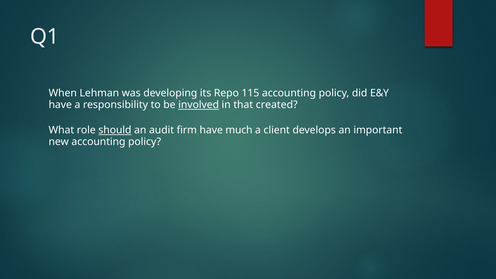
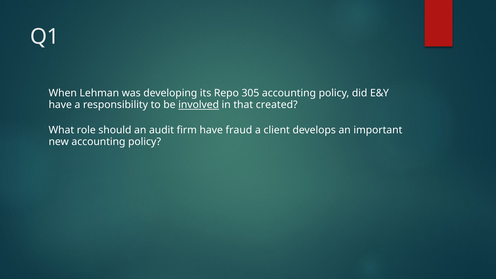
115: 115 -> 305 (250, 93)
should underline: present -> none (115, 130)
much: much -> fraud (239, 130)
